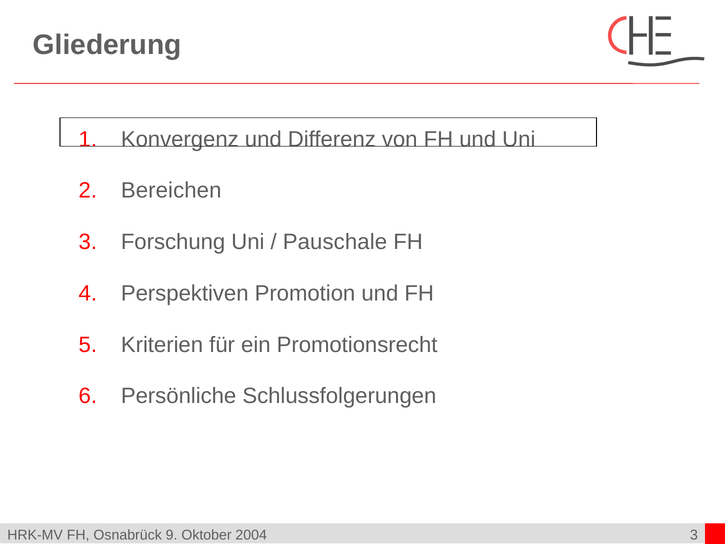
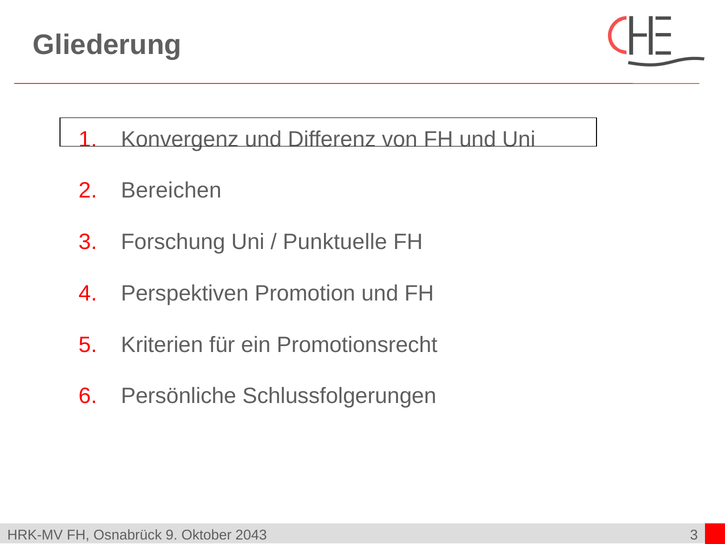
Pauschale: Pauschale -> Punktuelle (335, 242)
2004: 2004 -> 2043 (251, 535)
